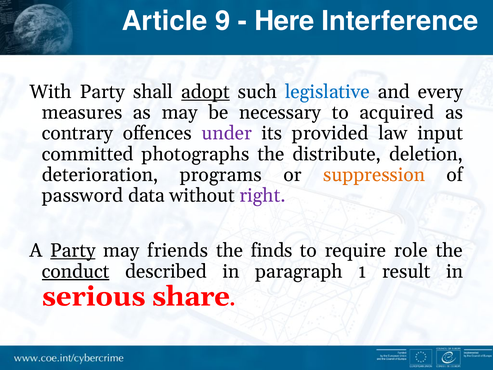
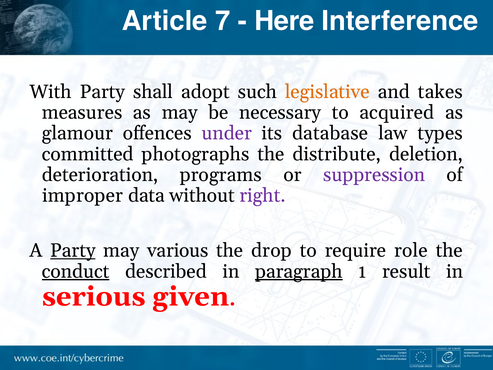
9: 9 -> 7 (223, 21)
adopt underline: present -> none (205, 92)
legislative colour: blue -> orange (327, 92)
every: every -> takes (440, 92)
contrary: contrary -> glamour (77, 133)
provided: provided -> database (330, 133)
input: input -> types (440, 133)
suppression colour: orange -> purple (374, 175)
password: password -> improper (83, 195)
friends: friends -> various (178, 250)
finds: finds -> drop (271, 250)
paragraph underline: none -> present (299, 271)
share: share -> given (191, 296)
